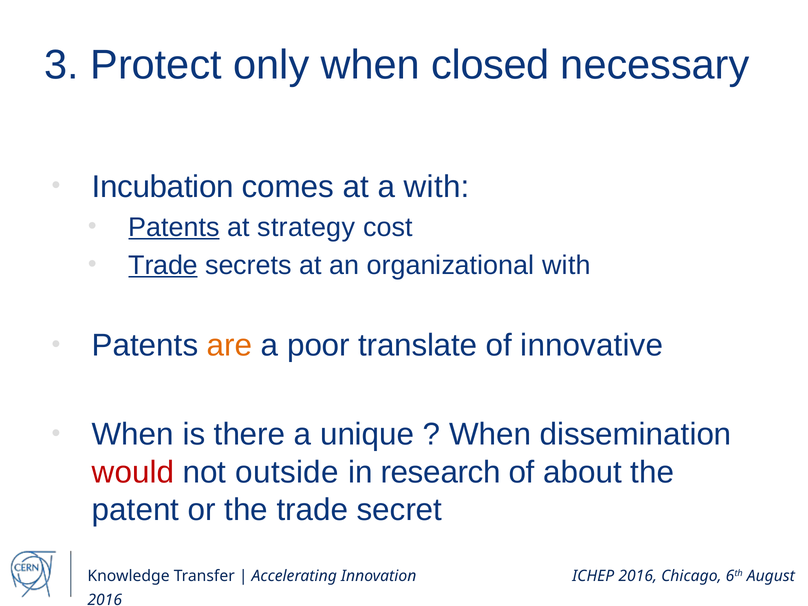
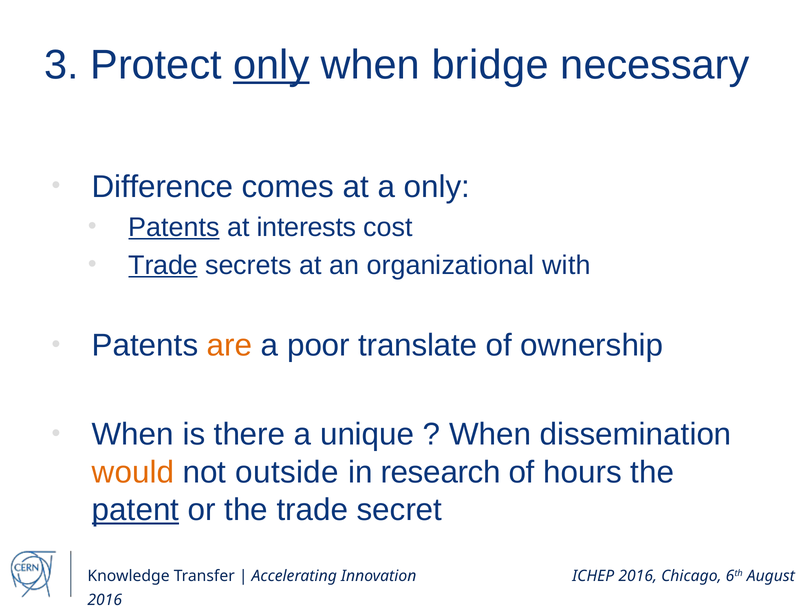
only underline: none -> present (271, 65)
closed: closed -> bridge (490, 65)
Incubation: Incubation -> Difference (163, 187)
a with: with -> only (437, 187)
strategy: strategy -> interests (307, 227)
innovative: innovative -> ownership (592, 346)
would colour: red -> orange (133, 472)
about: about -> hours (583, 472)
patent underline: none -> present (136, 510)
